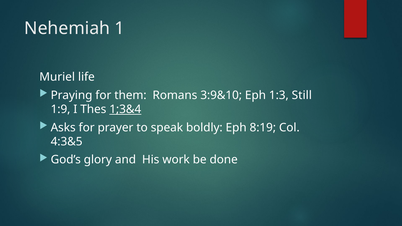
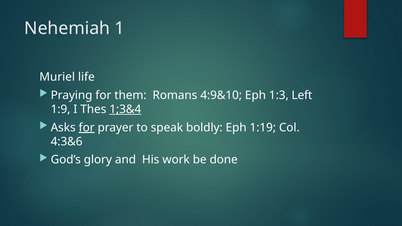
3:9&10: 3:9&10 -> 4:9&10 (221, 95)
Still: Still -> Left (302, 95)
for underline: none -> present (87, 128)
8:19: 8:19 -> 1:19 (263, 128)
4:3&5: 4:3&5 -> 4:3&6 (67, 142)
